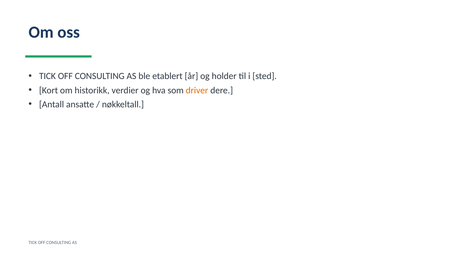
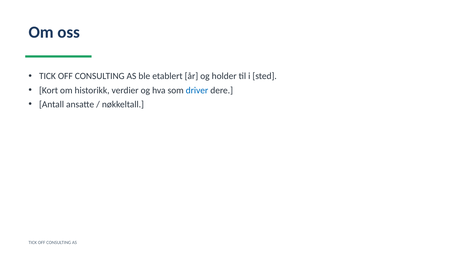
driver colour: orange -> blue (197, 90)
